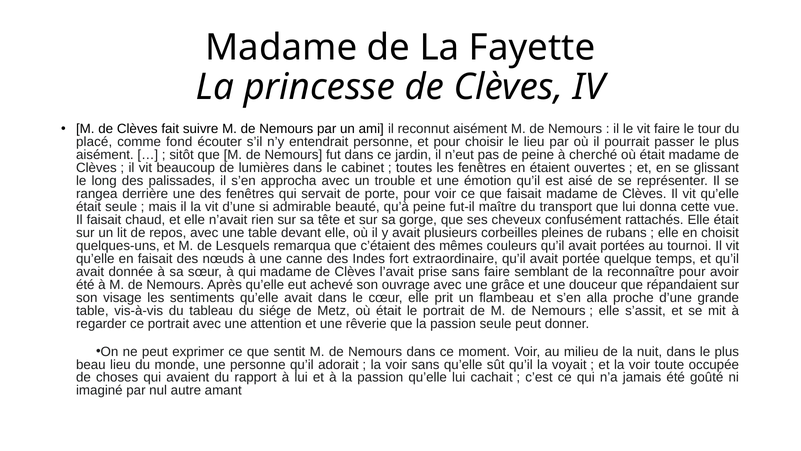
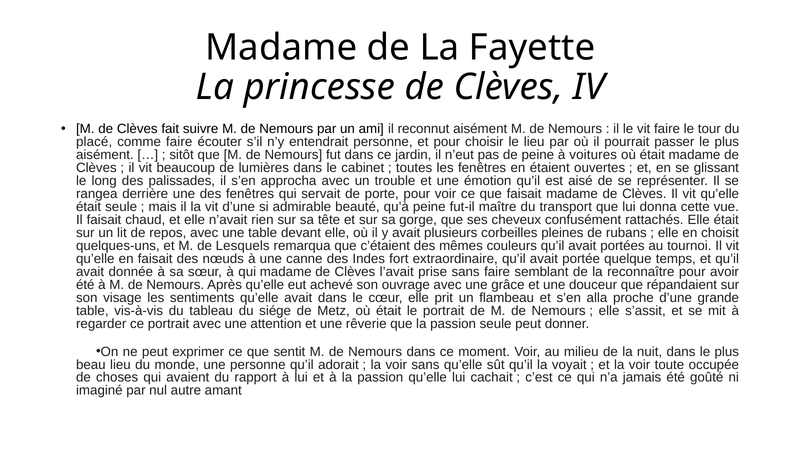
comme fond: fond -> faire (179, 142)
cherché: cherché -> voitures (593, 155)
